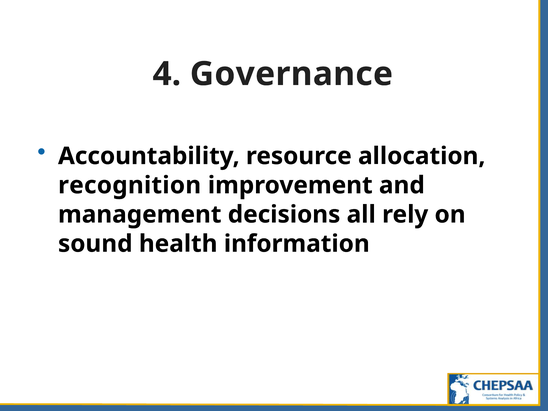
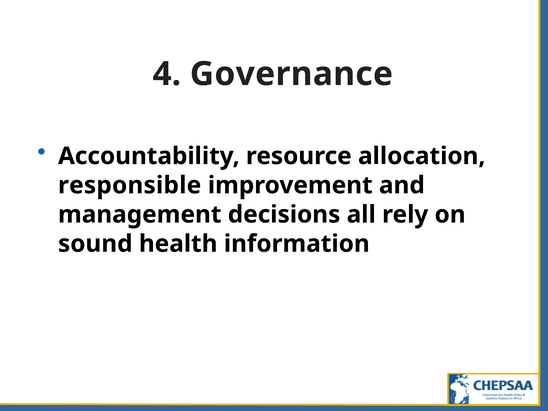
recognition: recognition -> responsible (130, 185)
